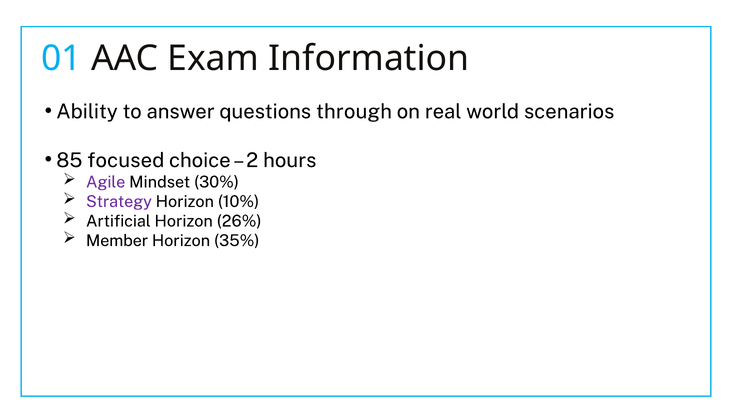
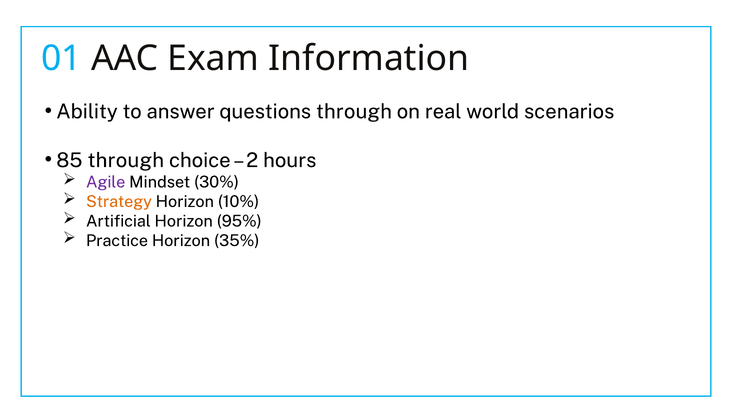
85 focused: focused -> through (126, 160)
Strategy colour: purple -> orange (119, 201)
26%: 26% -> 95% (239, 221)
Member: Member -> Practice (117, 241)
